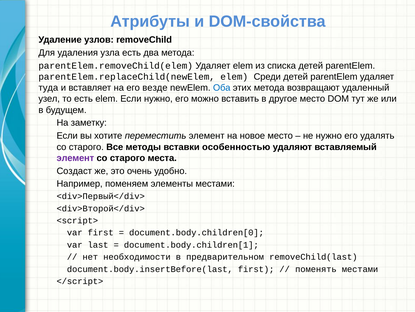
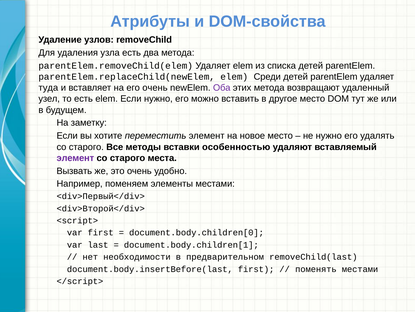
его везде: везде -> очень (155, 88)
Оба colour: blue -> purple (222, 88)
Создаст: Создаст -> Вызвать (74, 171)
